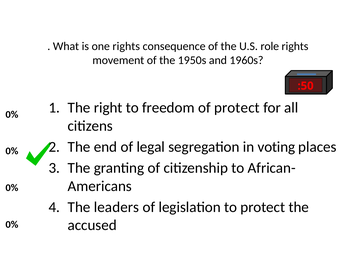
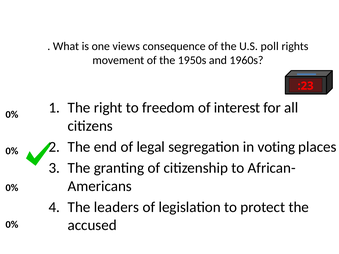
one rights: rights -> views (126, 46)
role: role -> poll (270, 46)
:50: :50 -> :23 (306, 86)
of protect: protect -> interest (237, 108)
